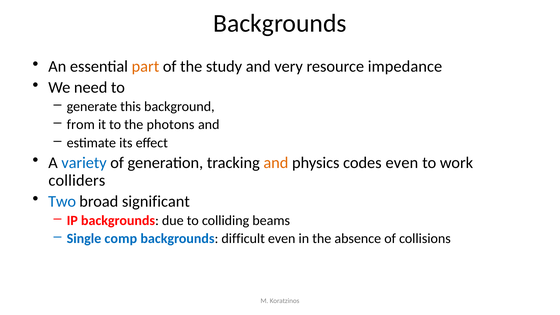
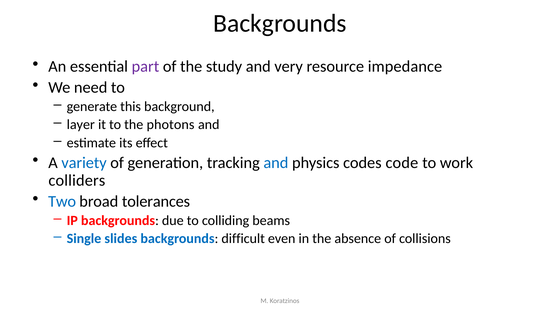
part colour: orange -> purple (145, 67)
from: from -> layer (81, 125)
and colour: orange -> blue (276, 163)
codes even: even -> code (402, 163)
significant: significant -> tolerances (156, 201)
comp: comp -> slides (121, 238)
